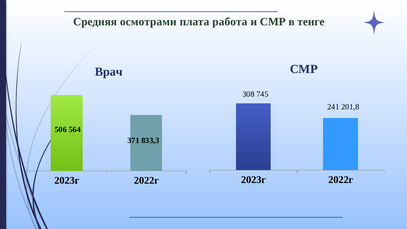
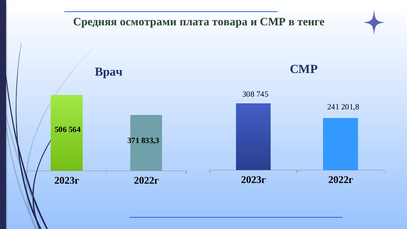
работа: работа -> товара (230, 22)
